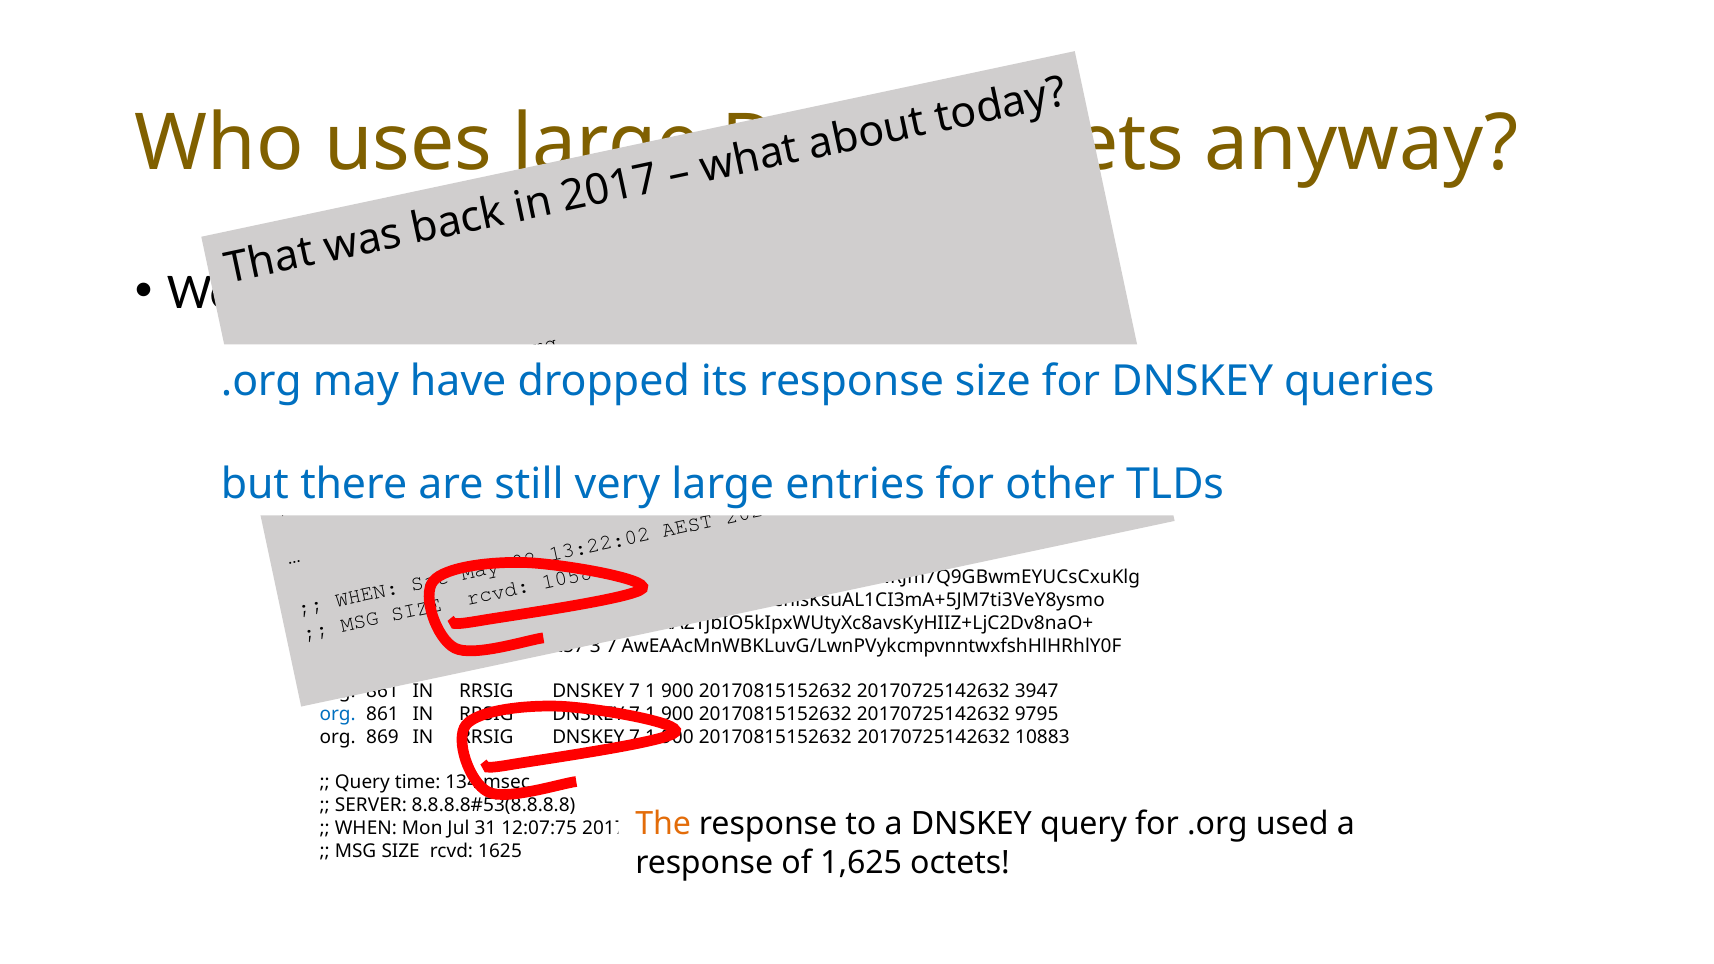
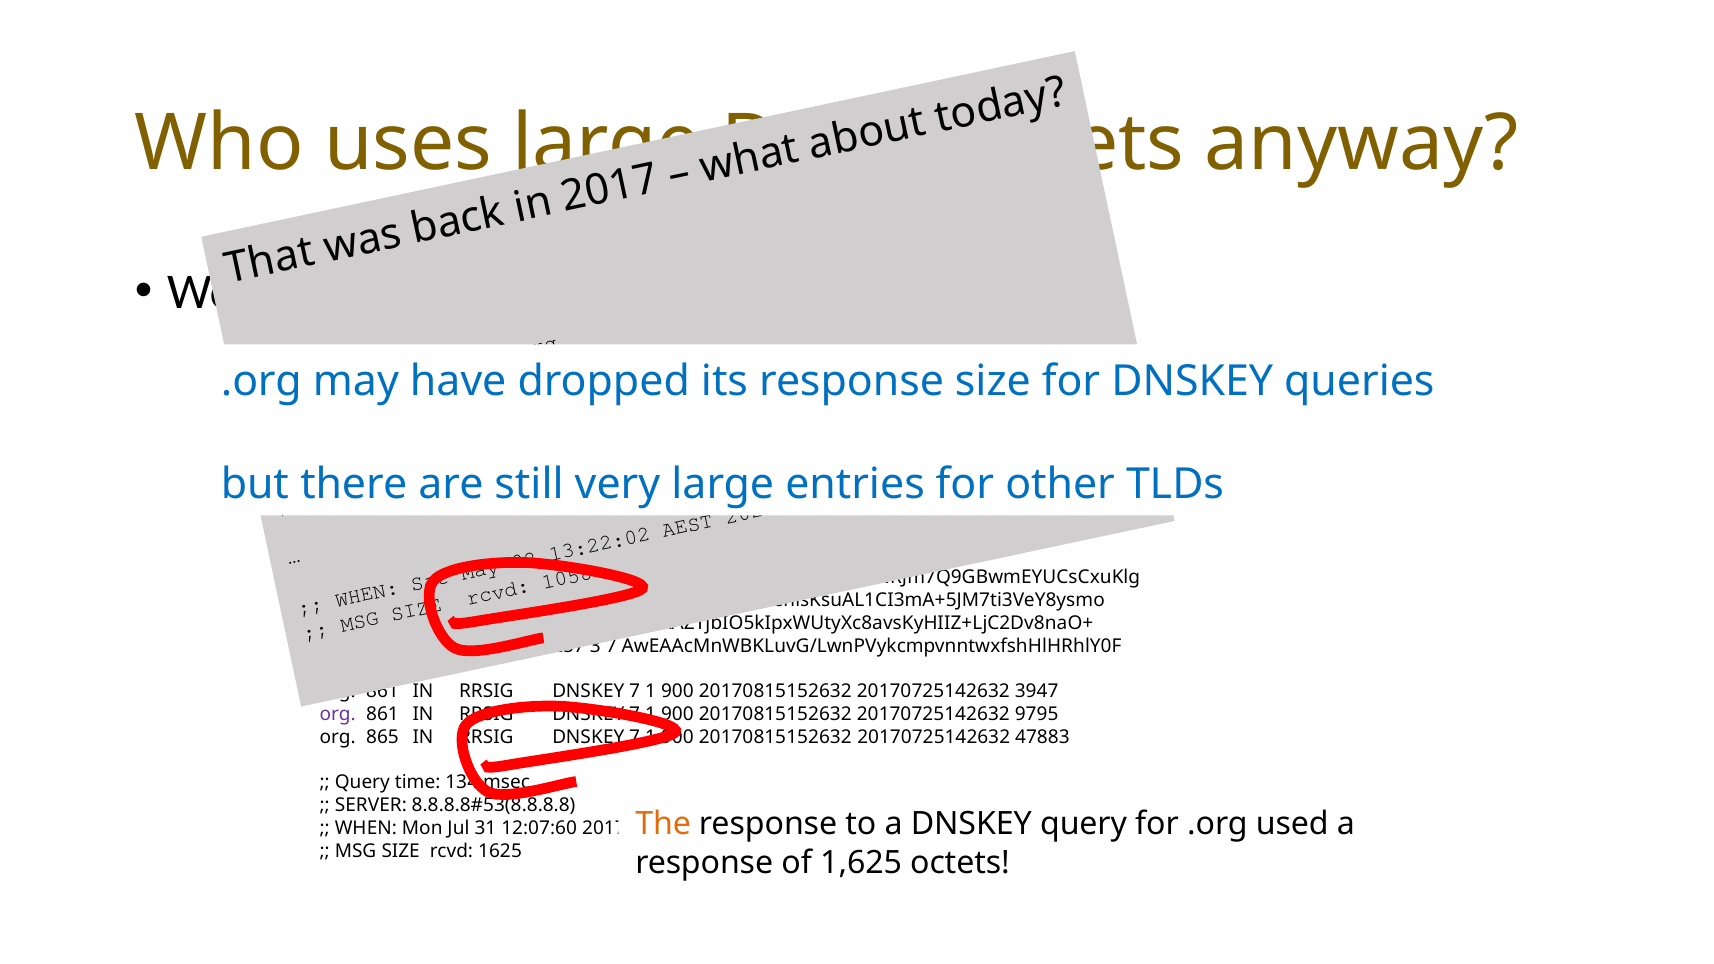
org colour: blue -> purple (338, 714)
869: 869 -> 865 (383, 737)
10883: 10883 -> 47883 (1042, 737)
12:07:75: 12:07:75 -> 12:07:60 (539, 828)
